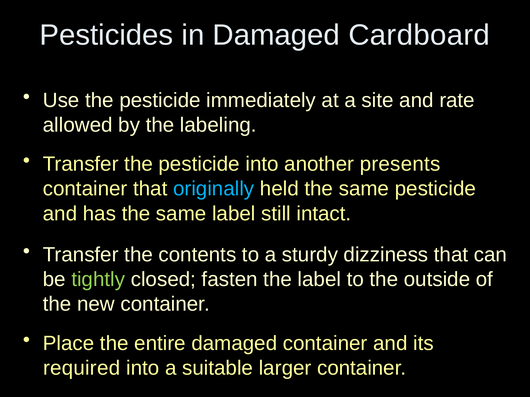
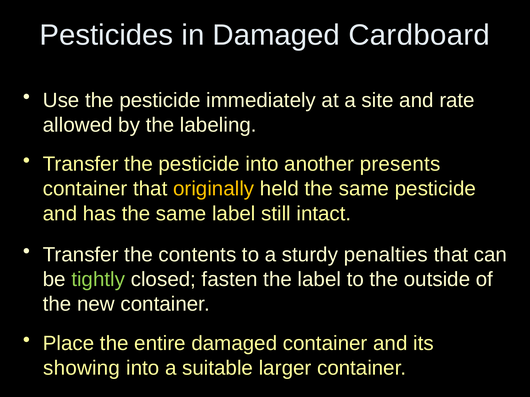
originally colour: light blue -> yellow (214, 189)
dizziness: dizziness -> penalties (386, 255)
required: required -> showing (82, 369)
